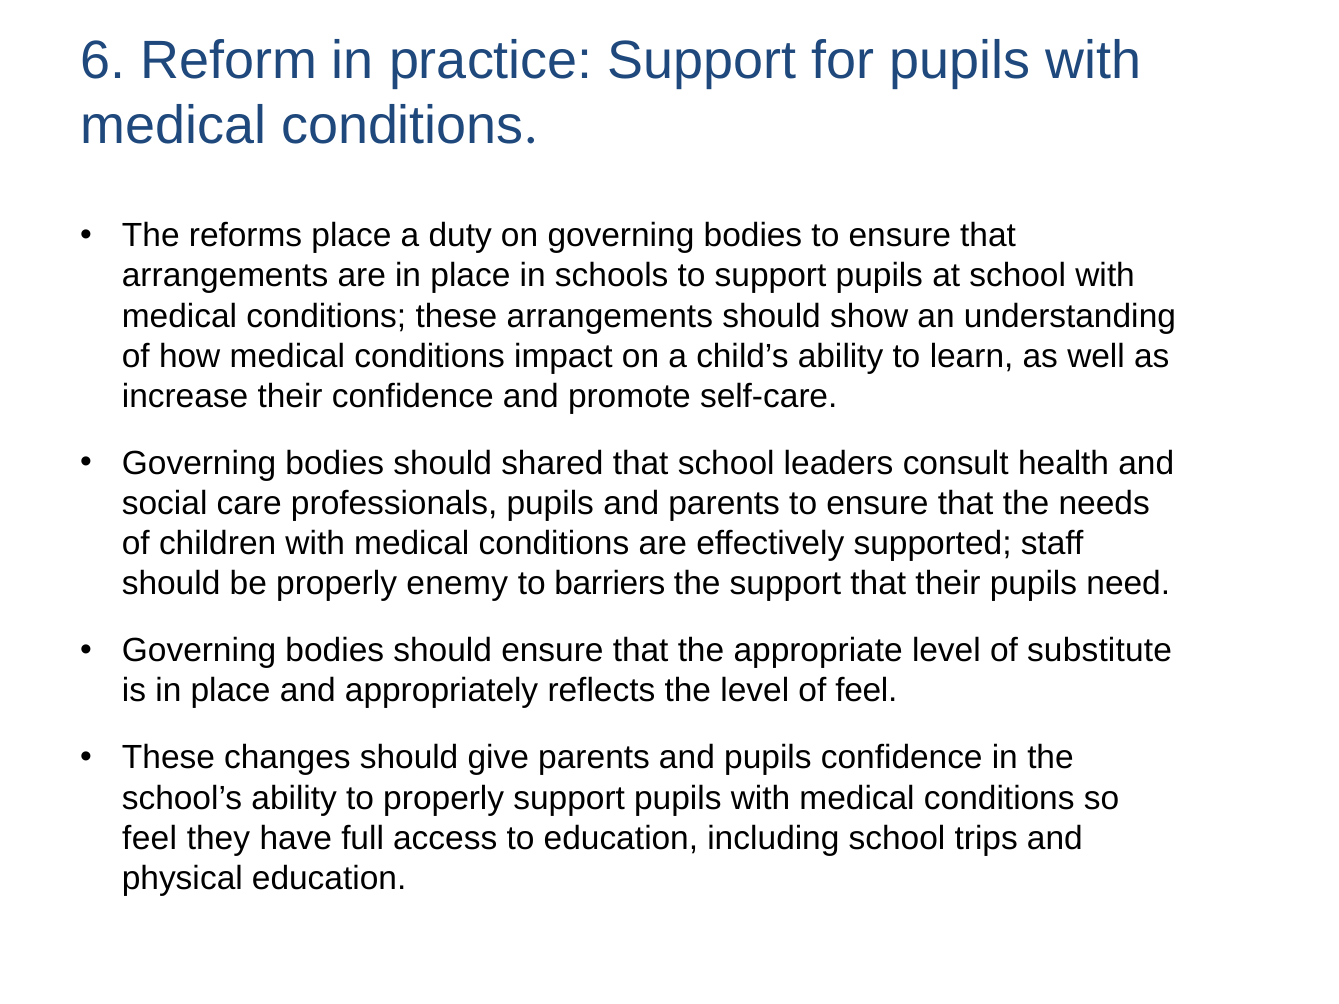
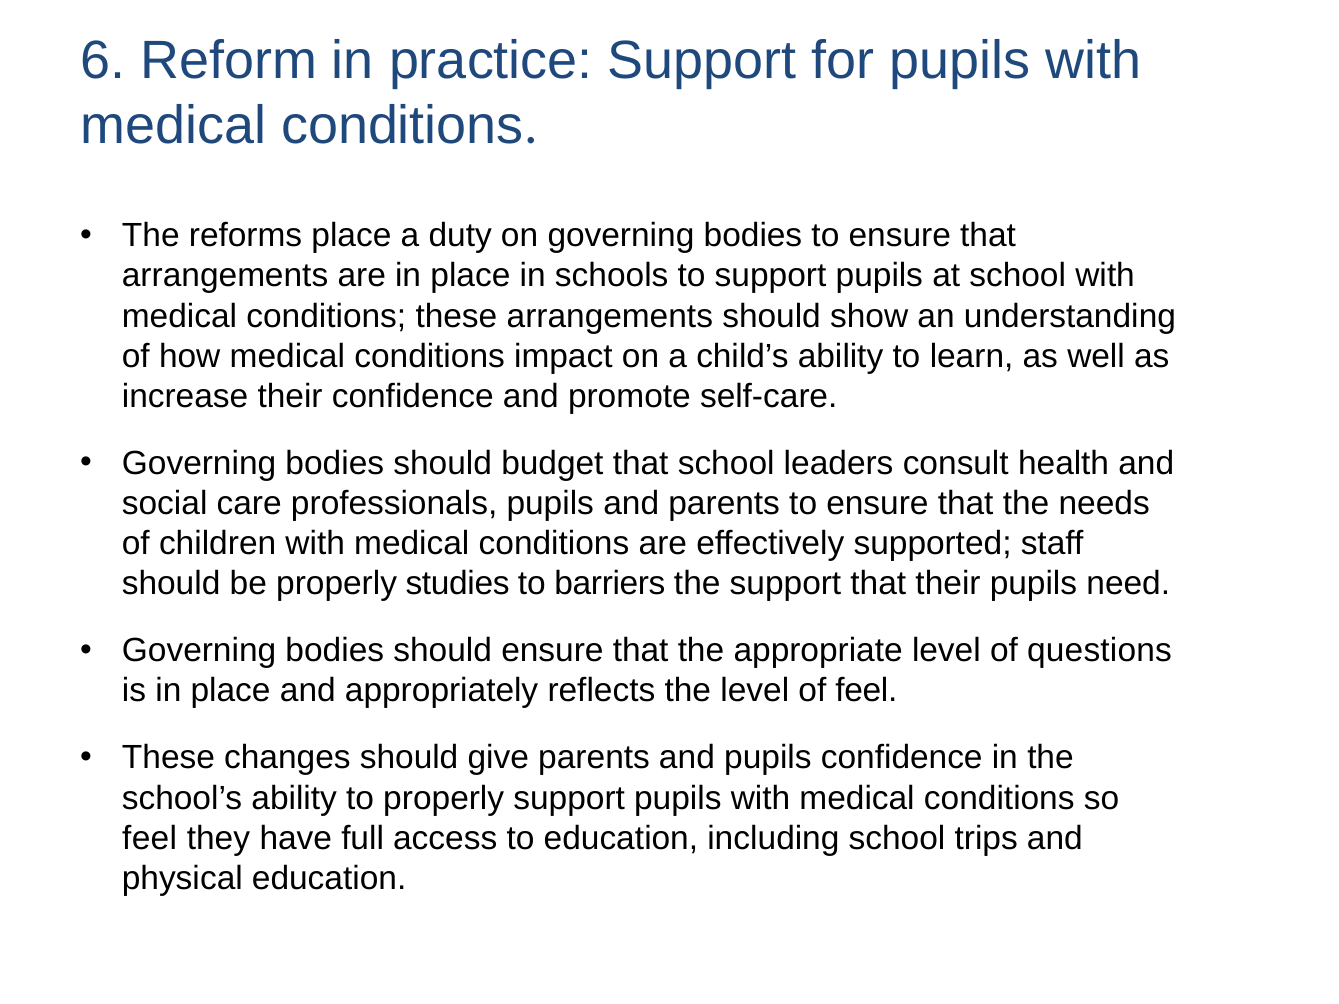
shared: shared -> budget (552, 463)
enemy: enemy -> studies (458, 584)
substitute: substitute -> questions (1099, 651)
